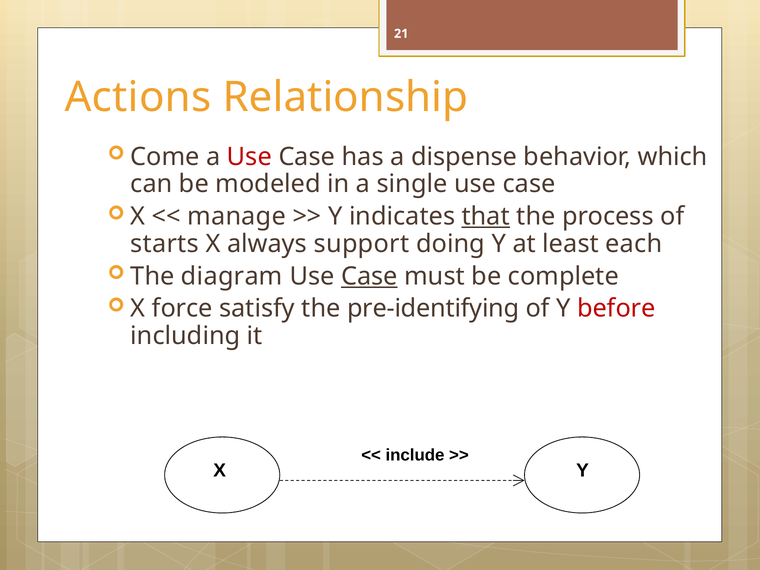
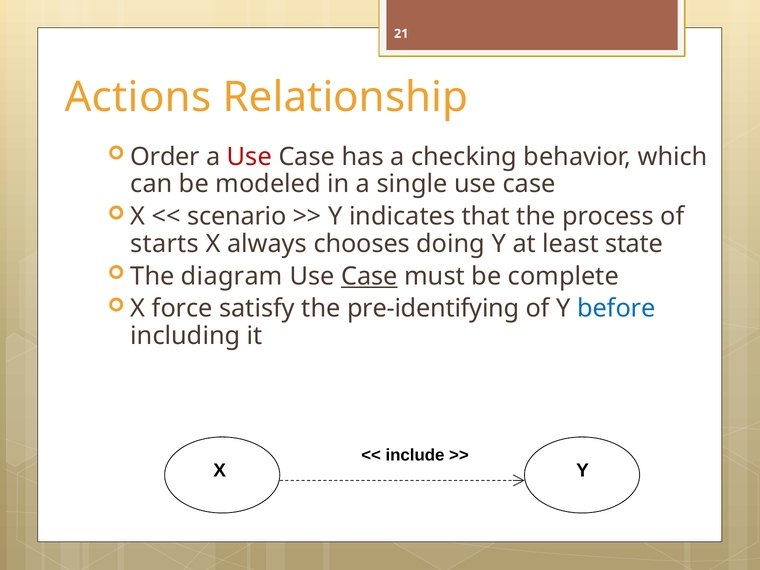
Come: Come -> Order (165, 157)
dispense: dispense -> checking (464, 157)
manage: manage -> scenario (237, 216)
that underline: present -> none (486, 216)
support: support -> chooses (362, 244)
each: each -> state (634, 244)
before colour: red -> blue (616, 309)
